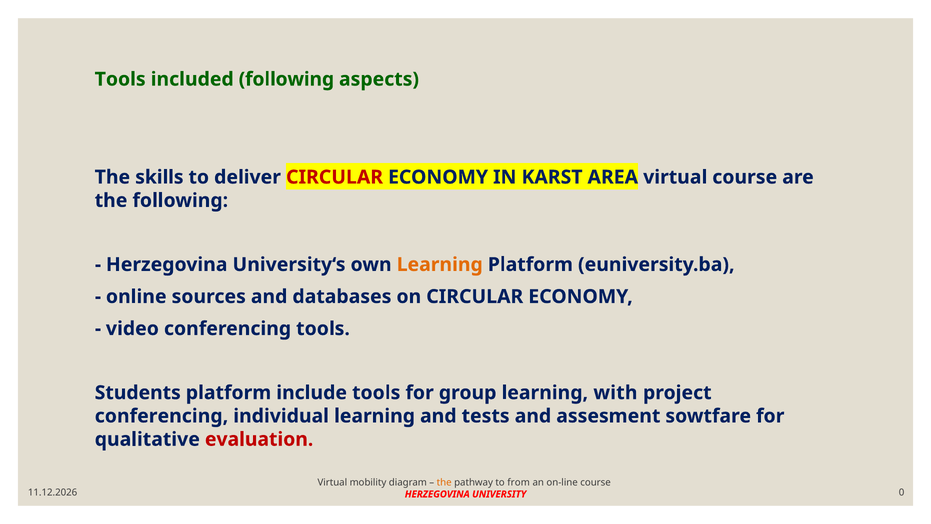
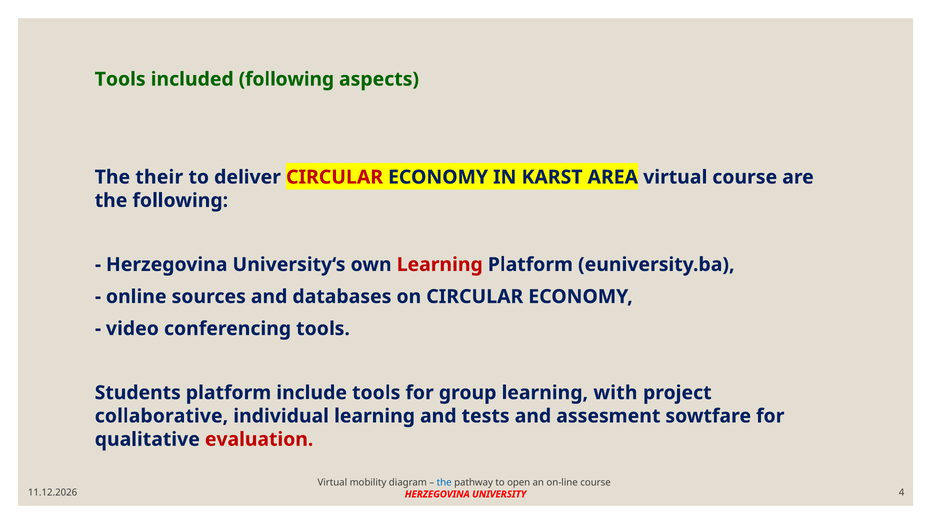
skills: skills -> their (159, 177)
Learning colour: orange -> red (440, 264)
conferencing: conferencing -> collaborative (161, 416)
the colour: orange -> blue (444, 482)
from: from -> open (519, 482)
0: 0 -> 4 (902, 492)
